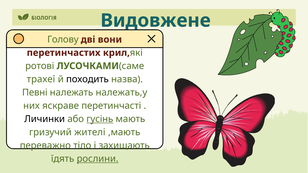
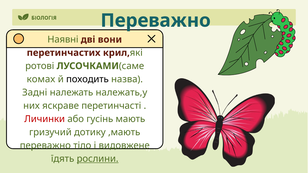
БІОЛОГІЯ Видовжене: Видовжене -> Переважно (156, 21)
Голову: Голову -> Наявні (63, 40)
трахеї: трахеї -> комах (41, 79)
Певні: Певні -> Задні (35, 93)
Личинки colour: black -> red (45, 119)
гусінь underline: present -> none (100, 119)
жителі: жителі -> дотику (90, 132)
захищають: захищають -> видовжене (124, 146)
